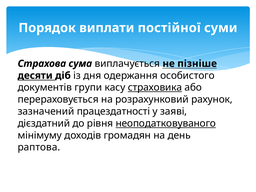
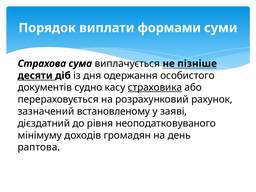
постійної: постійної -> формами (169, 28)
групи: групи -> судно (88, 88)
працездатності: працездатності -> встановленому (113, 111)
неоподатковуваного underline: present -> none (166, 123)
